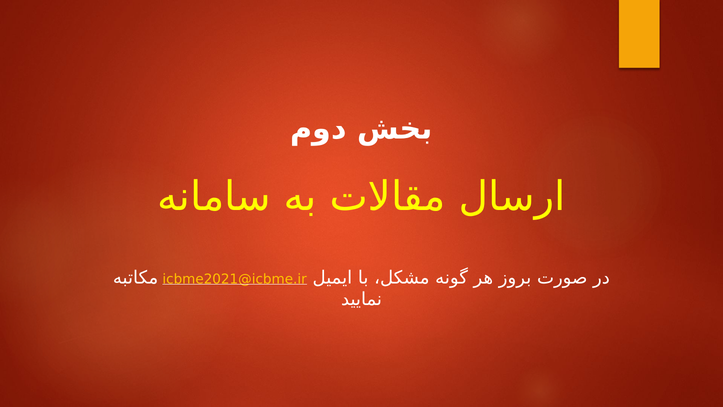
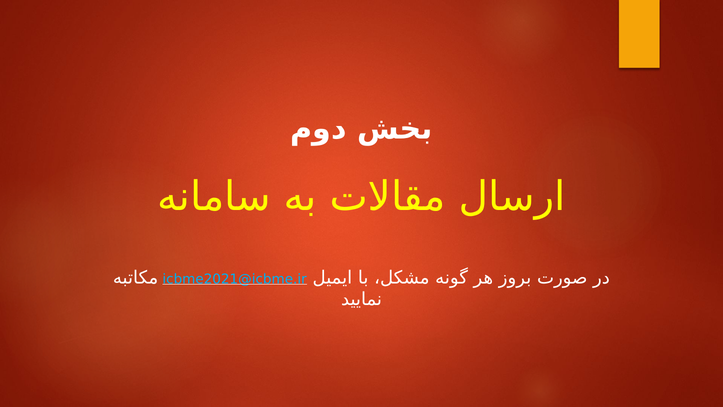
icbme2021@icbme.ir colour: yellow -> light blue (235, 279)
